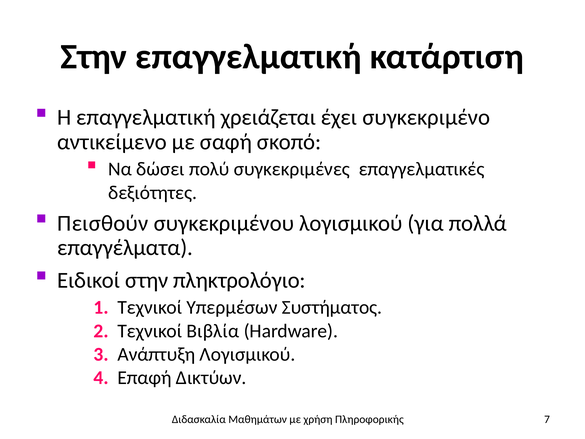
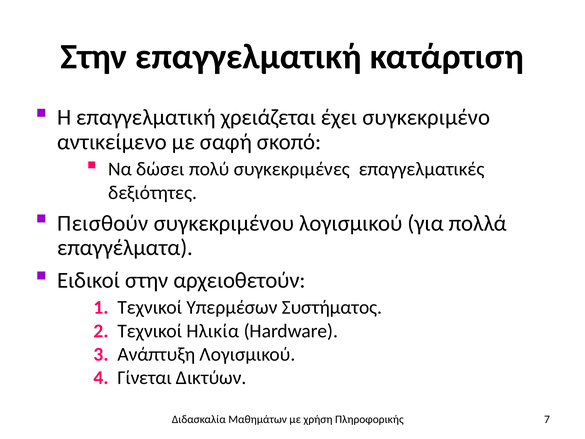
πληκτρολόγιο: πληκτρολόγιο -> αρχειοθετούν (239, 280)
Βιβλία: Βιβλία -> Ηλικία (213, 331)
Επαφή: Επαφή -> Γίνεται (145, 378)
